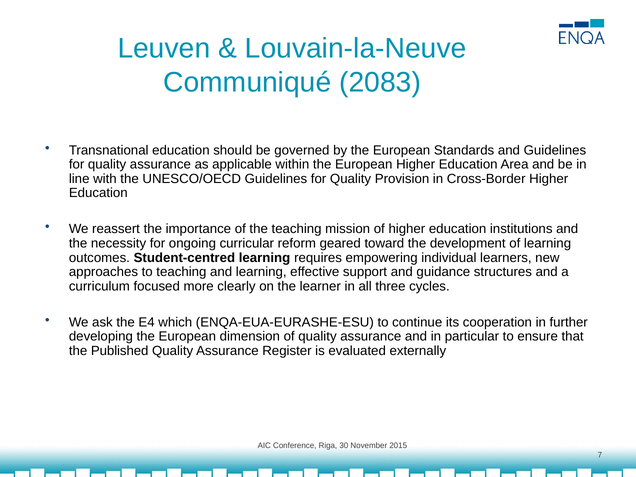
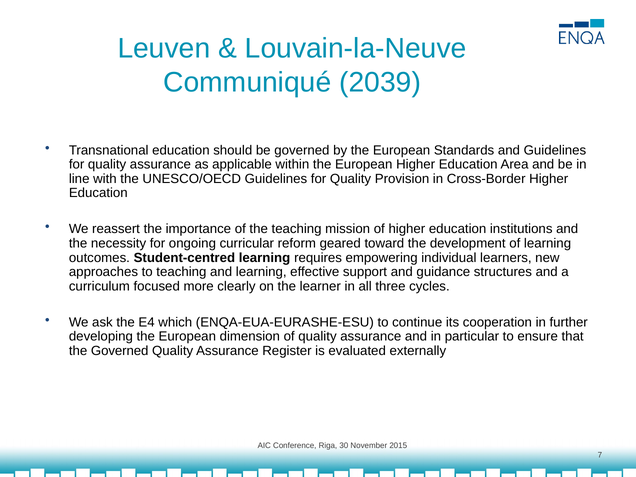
2083: 2083 -> 2039 (380, 82)
the Published: Published -> Governed (120, 351)
